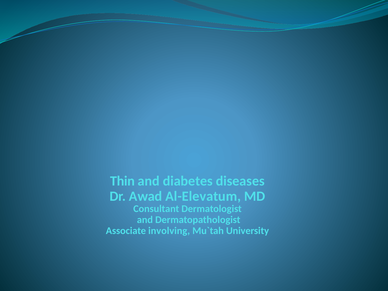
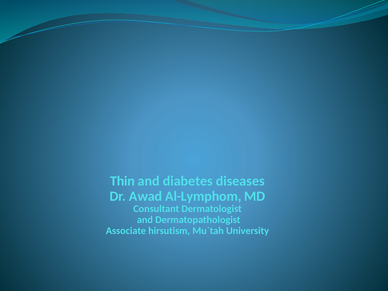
Al-Elevatum: Al-Elevatum -> Al-Lymphom (203, 196)
involving: involving -> hirsutism (169, 231)
